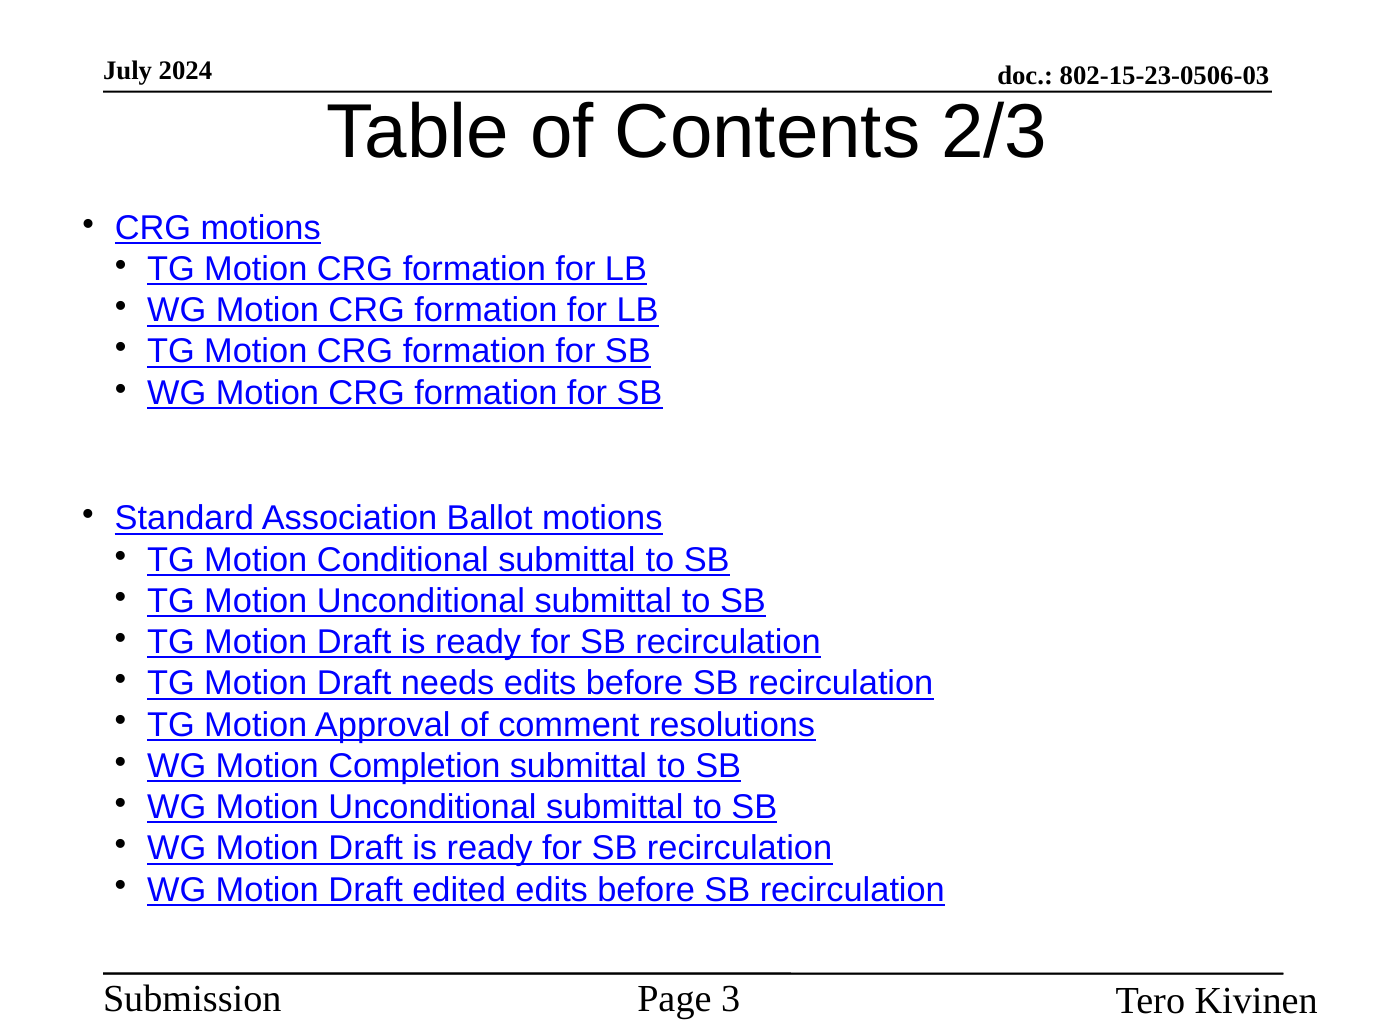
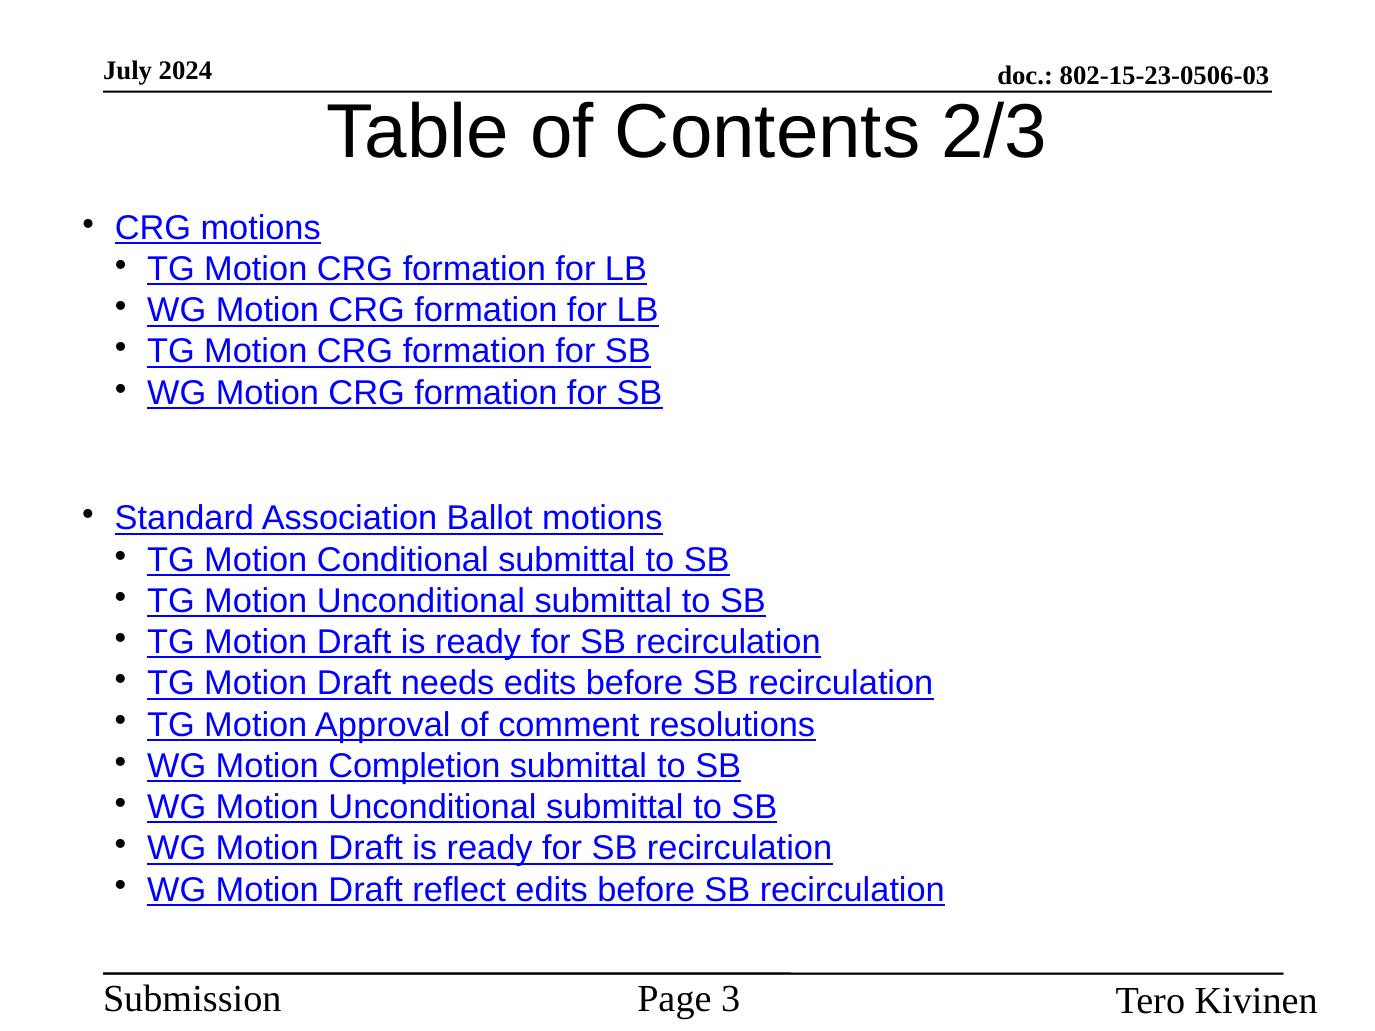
edited: edited -> reflect (459, 890)
